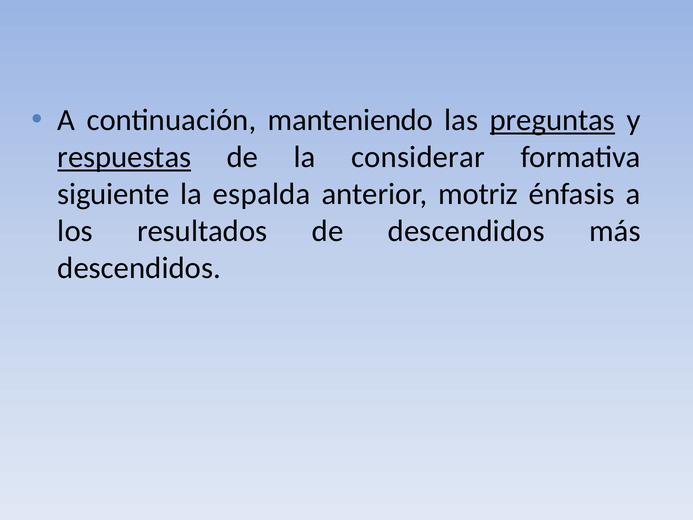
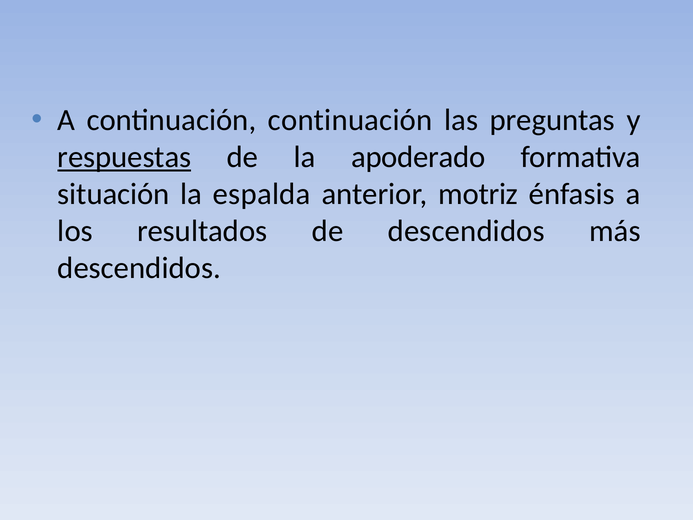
continuación manteniendo: manteniendo -> continuación (350, 120)
preguntas underline: present -> none (552, 120)
considerar: considerar -> apoderado (418, 157)
siguiente: siguiente -> situación (113, 194)
